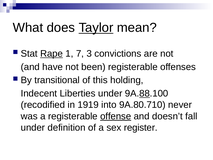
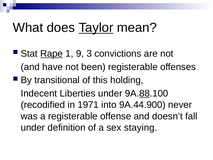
7: 7 -> 9 (80, 54)
1919: 1919 -> 1971 (88, 105)
9A.80.710: 9A.80.710 -> 9A.44.900 (142, 105)
offense underline: present -> none (116, 116)
register: register -> staying (141, 127)
